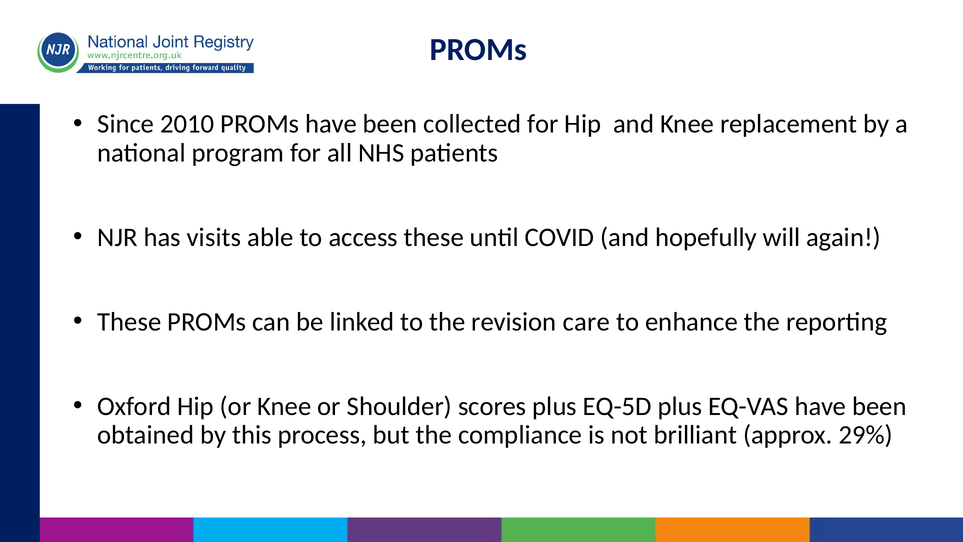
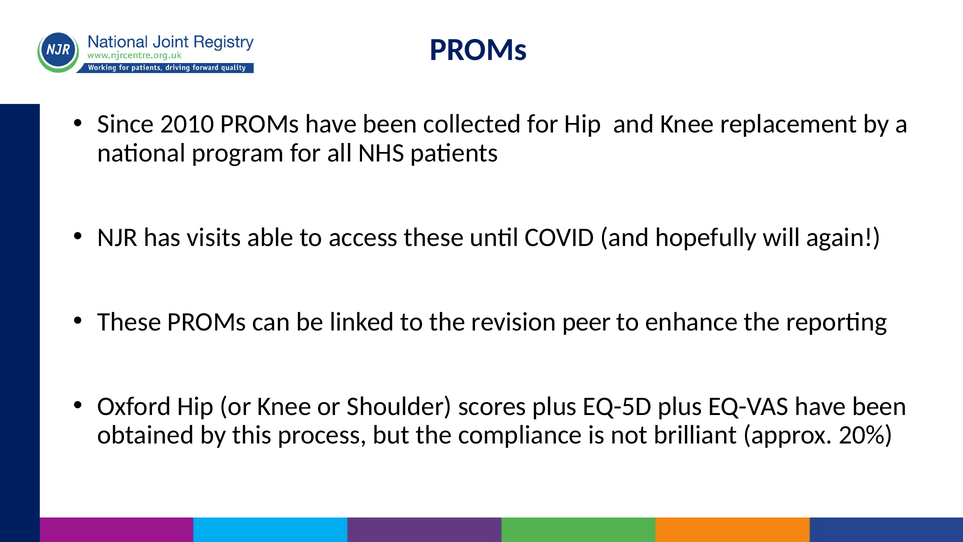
care: care -> peer (587, 322)
29%: 29% -> 20% (866, 435)
